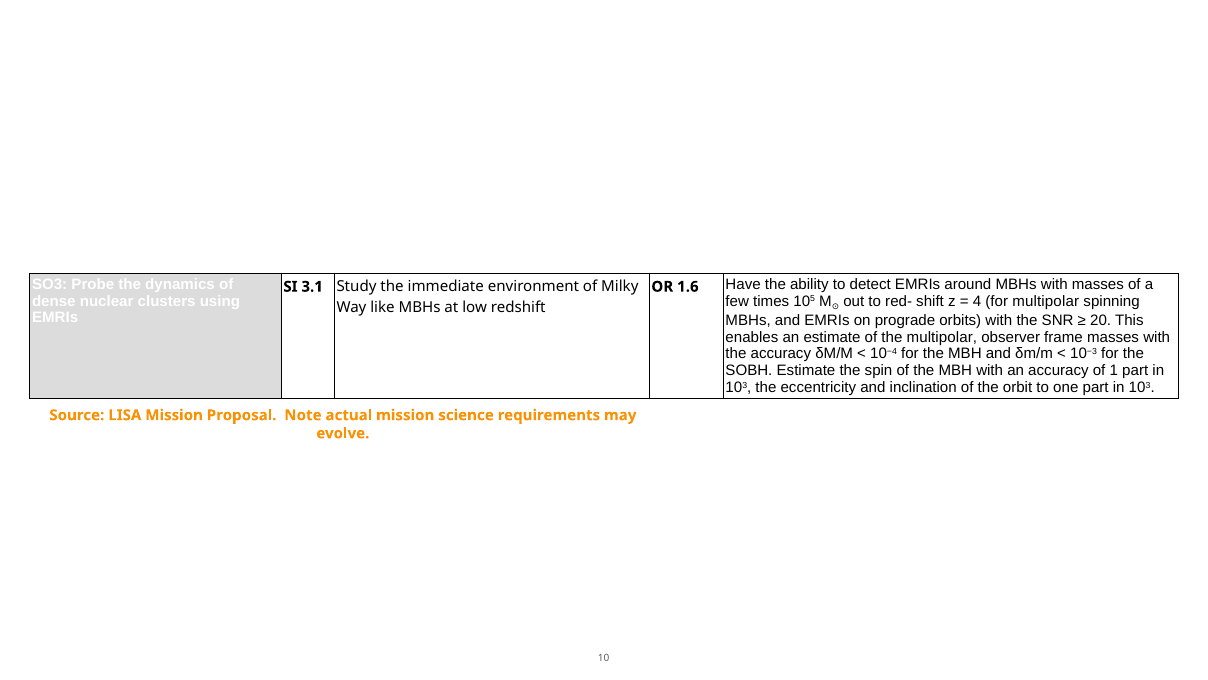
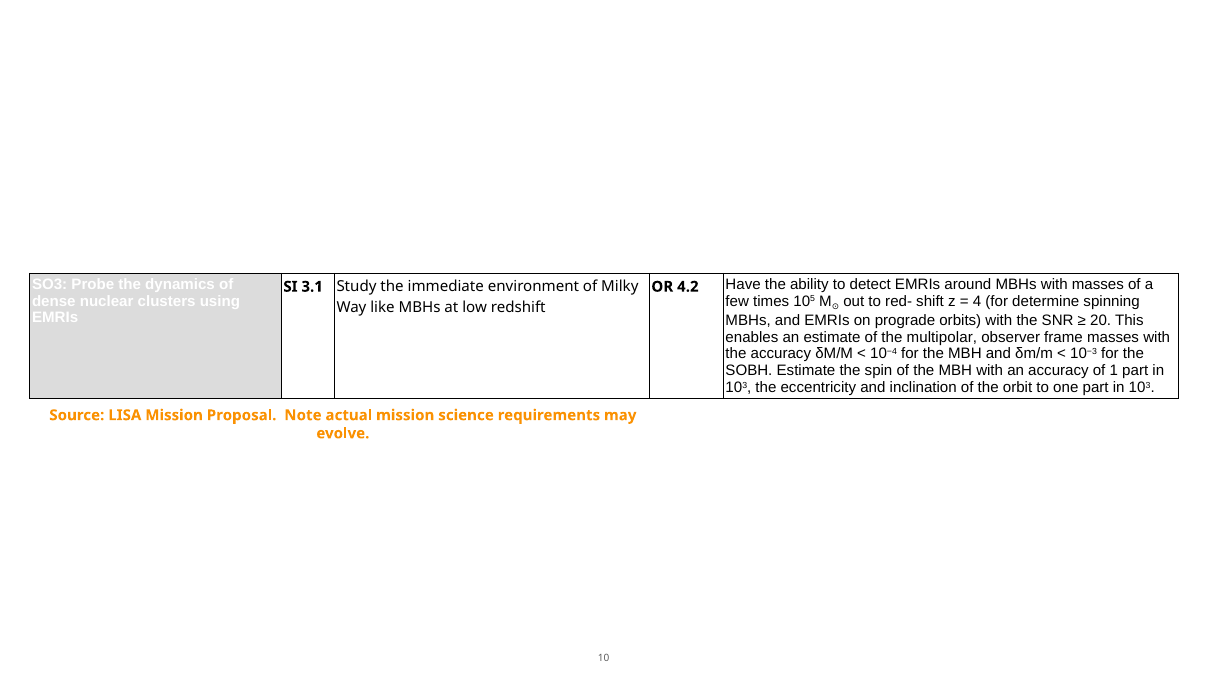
1.6: 1.6 -> 4.2 (688, 286)
for multipolar: multipolar -> determine (1046, 301)
